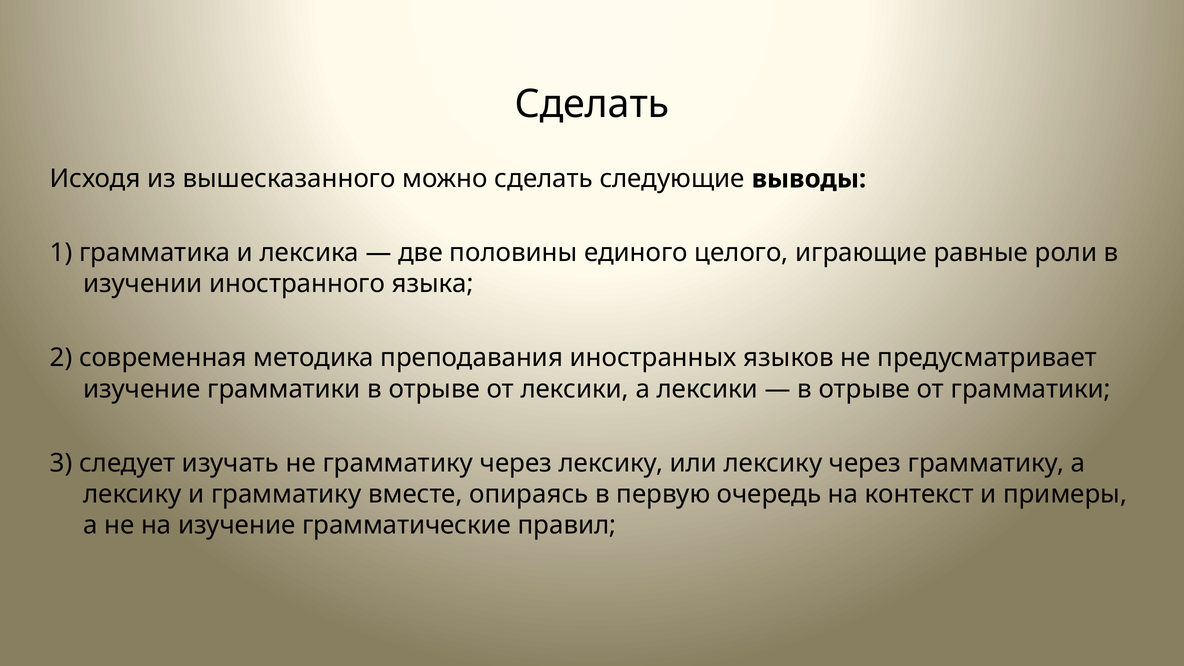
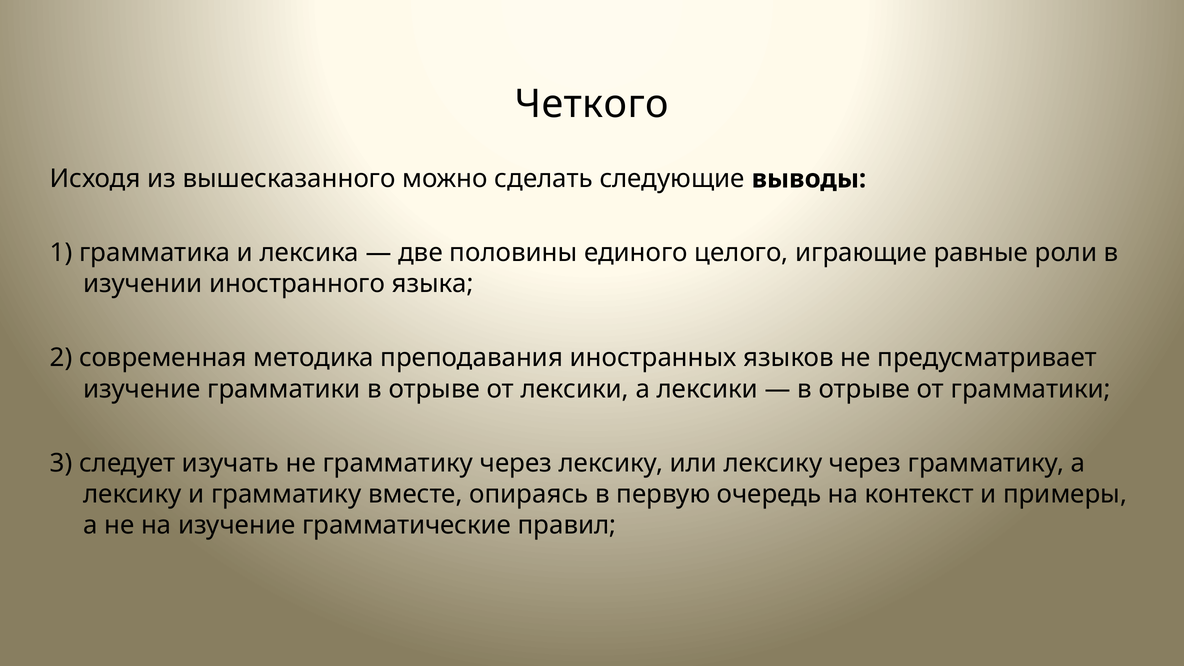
Сделать: Сделать -> Четкого (592, 104)
